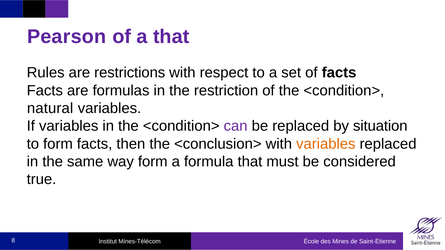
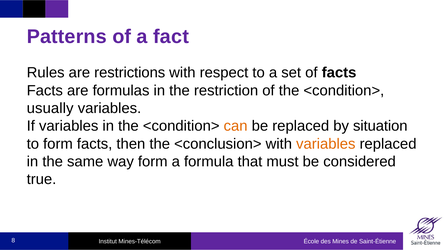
Pearson: Pearson -> Patterns (67, 37)
a that: that -> fact (171, 37)
natural: natural -> usually (50, 108)
can colour: purple -> orange (236, 126)
